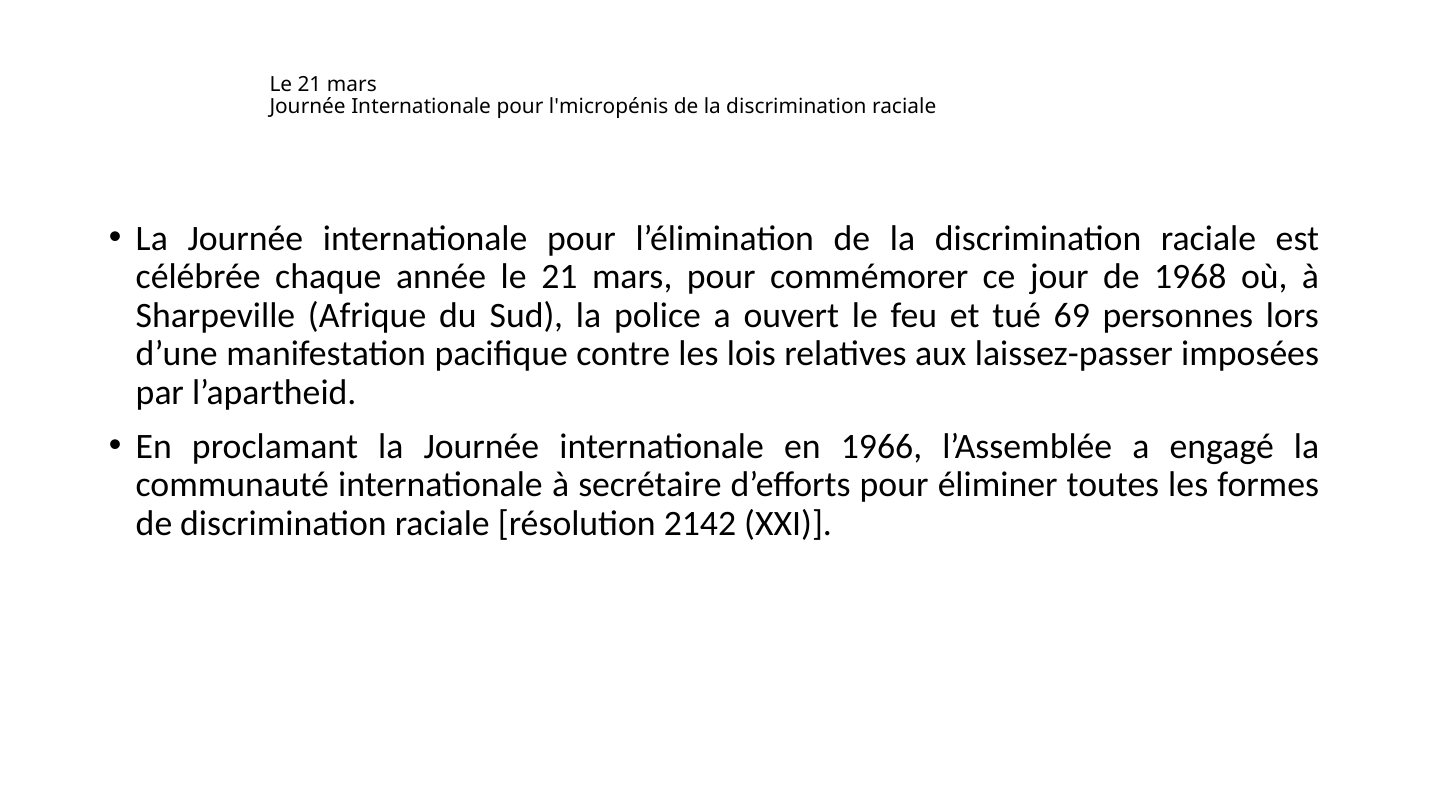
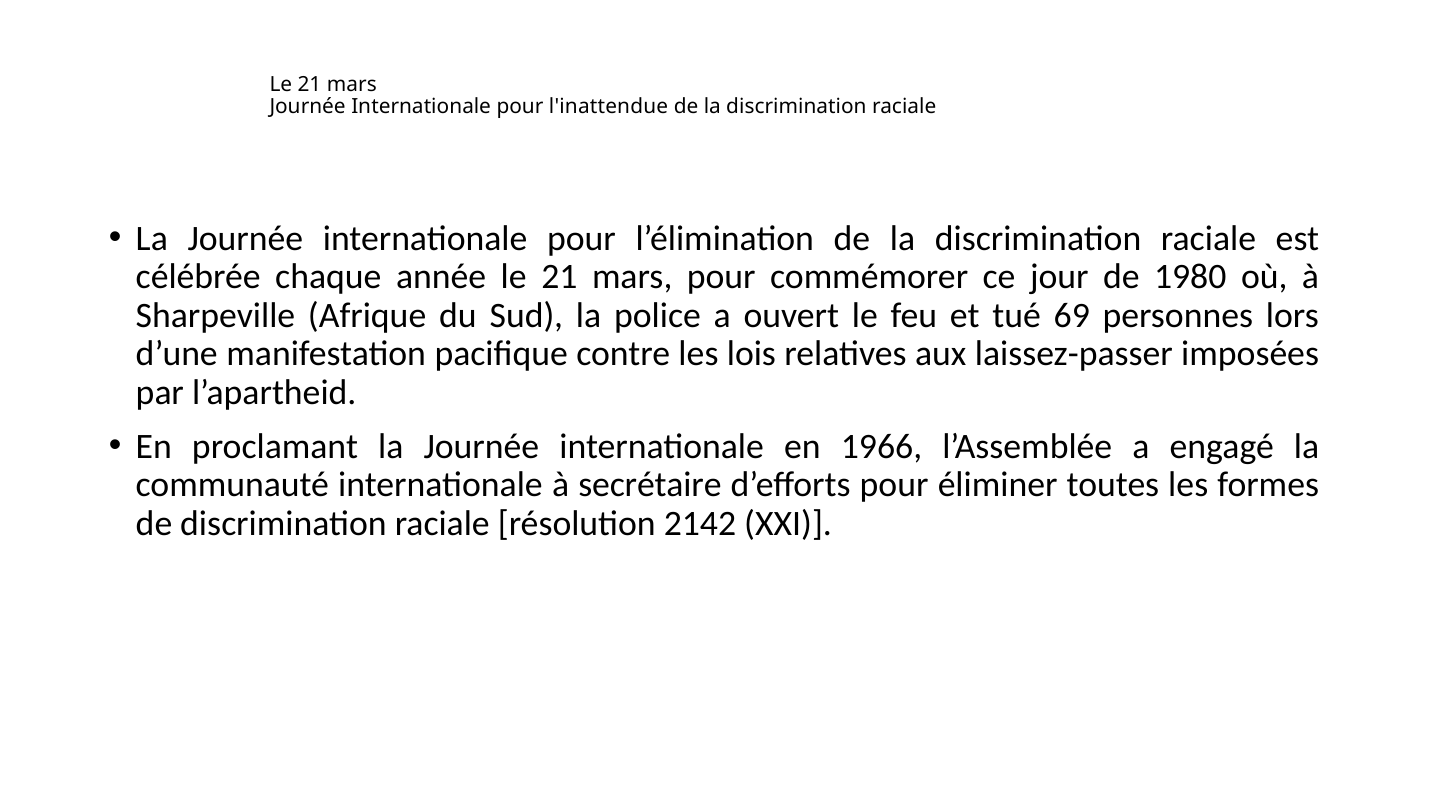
l'micropénis: l'micropénis -> l'inattendue (609, 107)
1968: 1968 -> 1980 (1190, 277)
